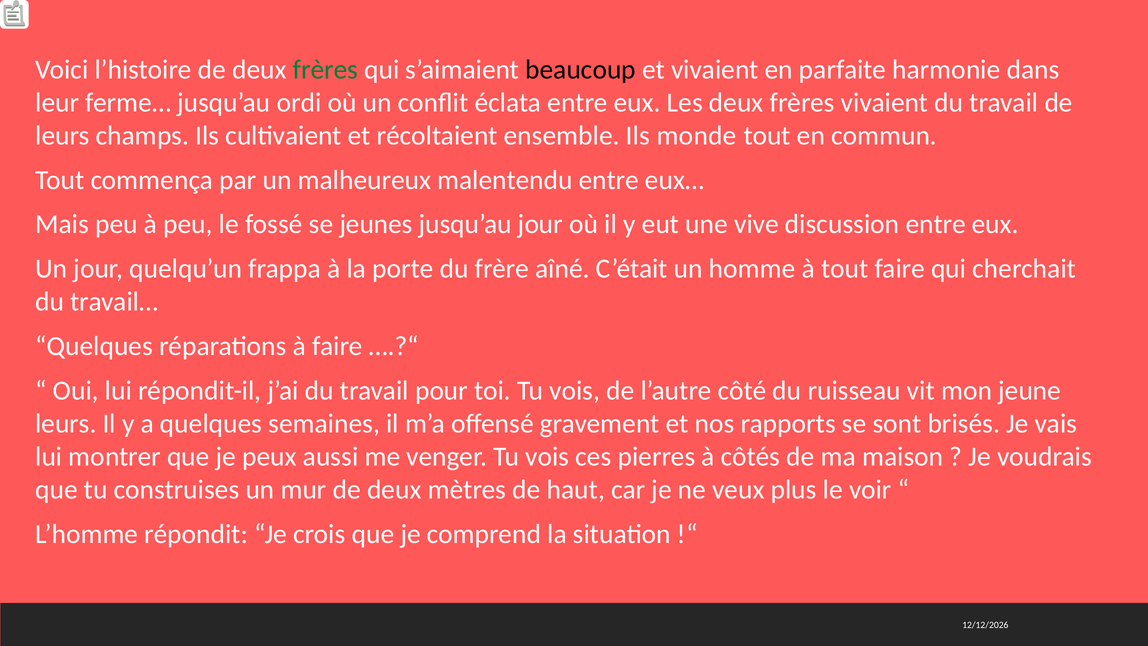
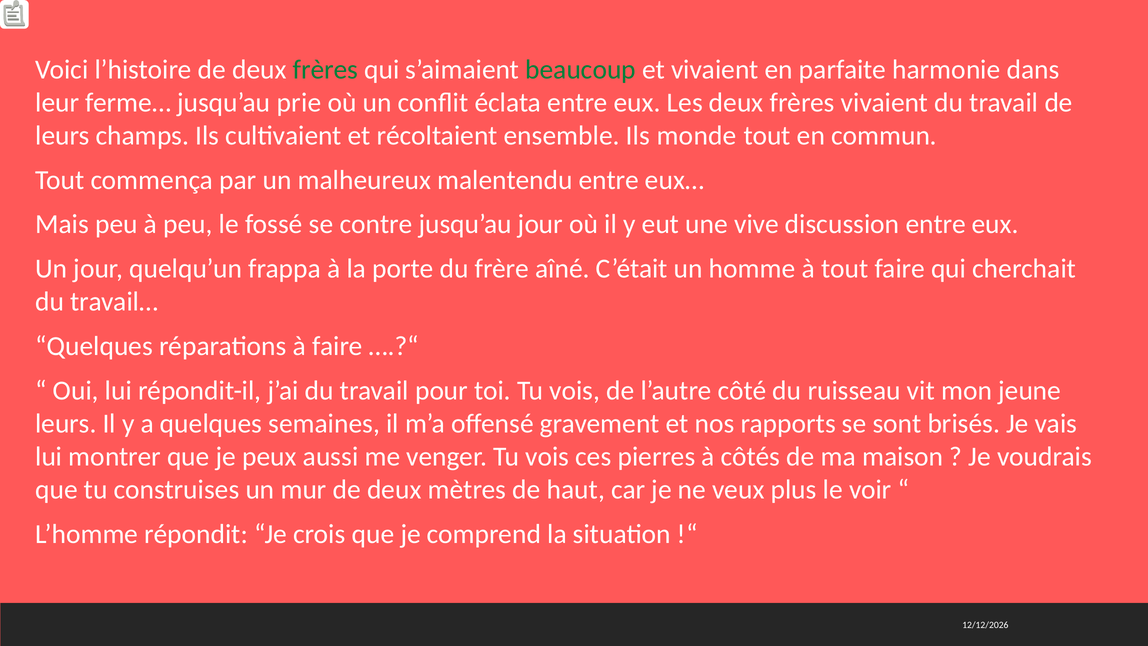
beaucoup colour: black -> green (581, 69)
ordi: ordi -> prie (299, 102)
jeunes: jeunes -> contre (376, 224)
